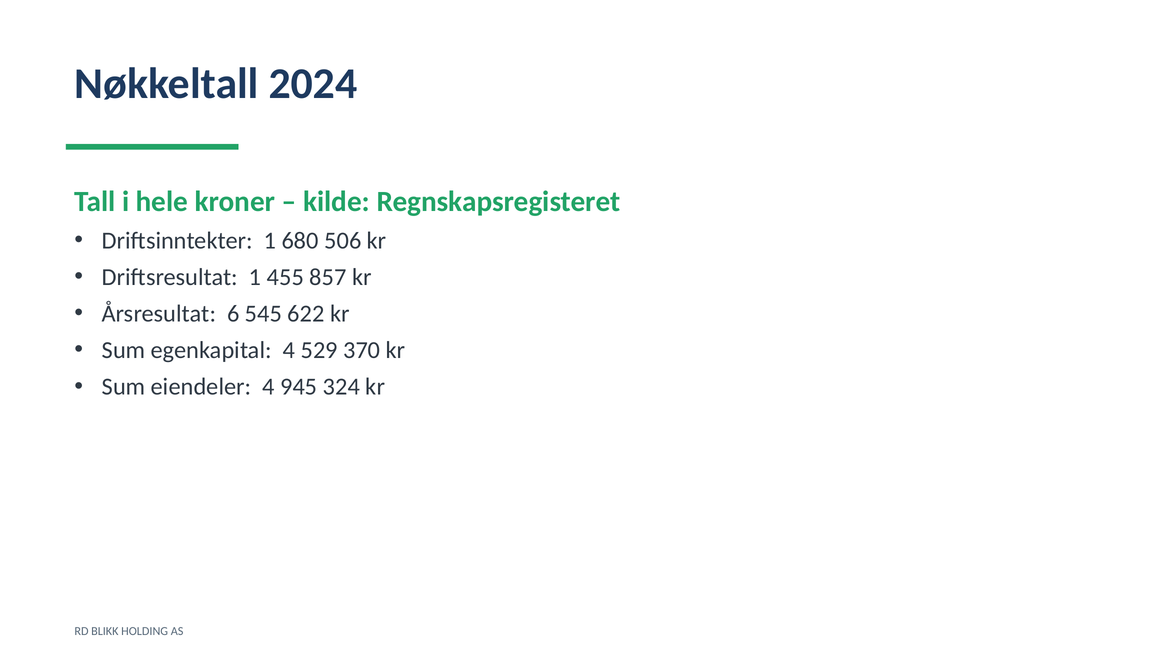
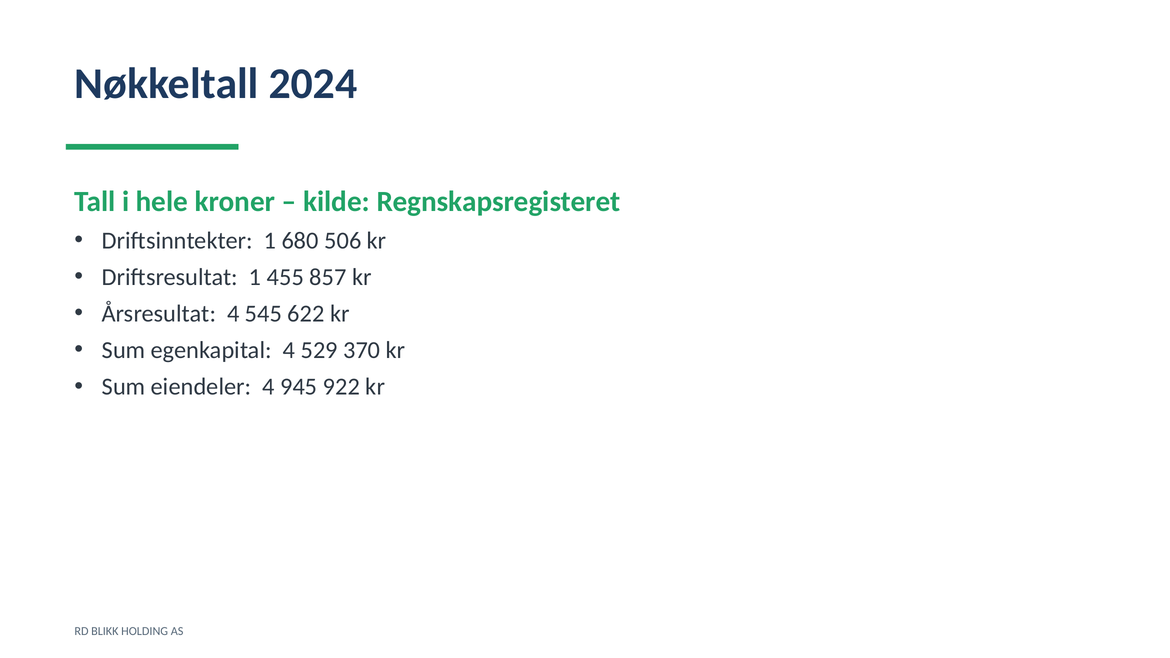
Årsresultat 6: 6 -> 4 (233, 314)
324: 324 -> 922 (341, 387)
